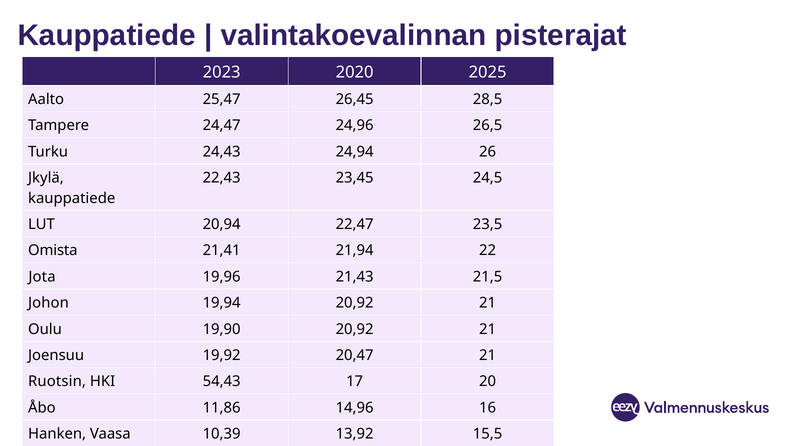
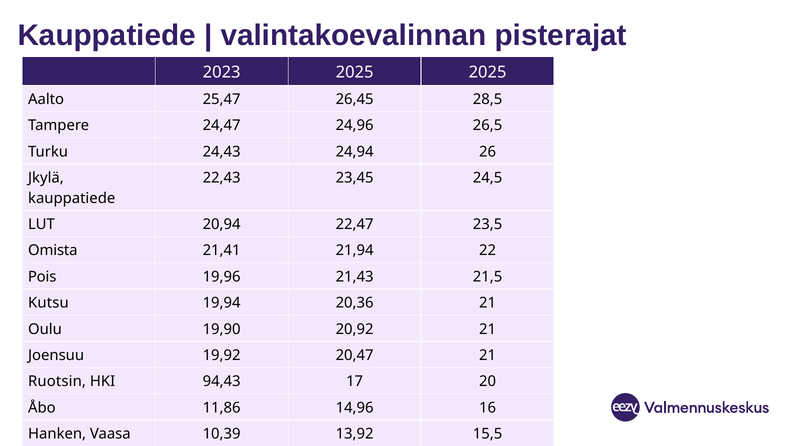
2023 2020: 2020 -> 2025 (355, 72)
Jota: Jota -> Pois (42, 277)
Johon: Johon -> Kutsu (48, 303)
19,94 20,92: 20,92 -> 20,36 (355, 303)
54,43: 54,43 -> 94,43 (222, 382)
